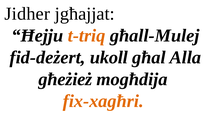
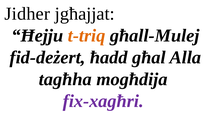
ukoll: ukoll -> ħadd (109, 58)
għeżież: għeżież -> tagħha (65, 80)
fix-xagħri colour: orange -> purple (103, 102)
